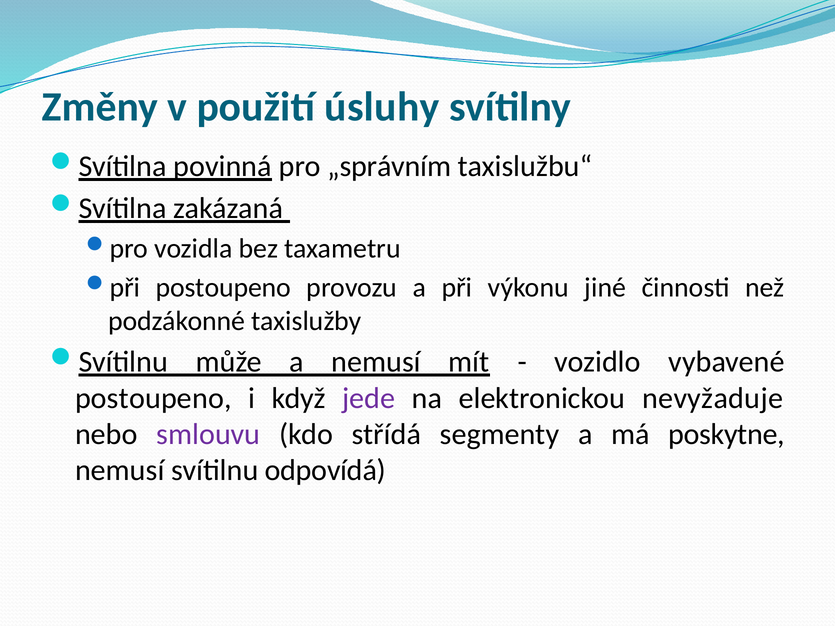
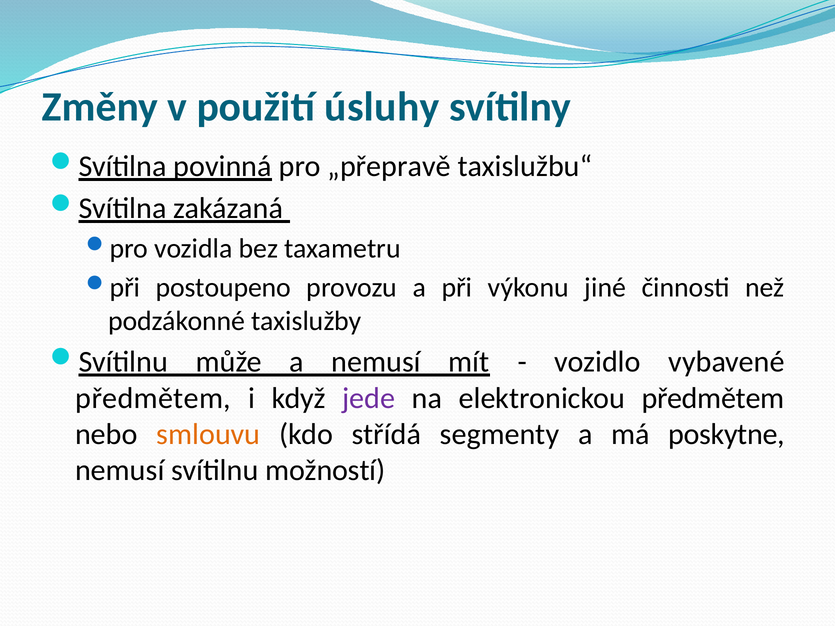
„správním: „správním -> „přepravě (389, 166)
postoupeno: postoupeno -> předmětem (153, 398)
elektronickou nevyžaduje: nevyžaduje -> předmětem (713, 398)
smlouvu colour: purple -> orange (208, 434)
odpovídá: odpovídá -> možností (325, 471)
